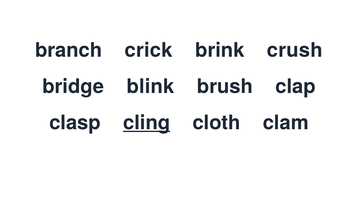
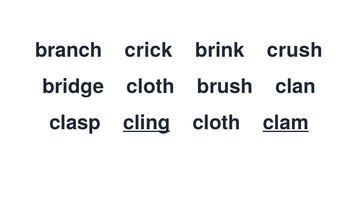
bridge blink: blink -> cloth (151, 87)
clap: clap -> clan (295, 87)
clam underline: none -> present (286, 123)
